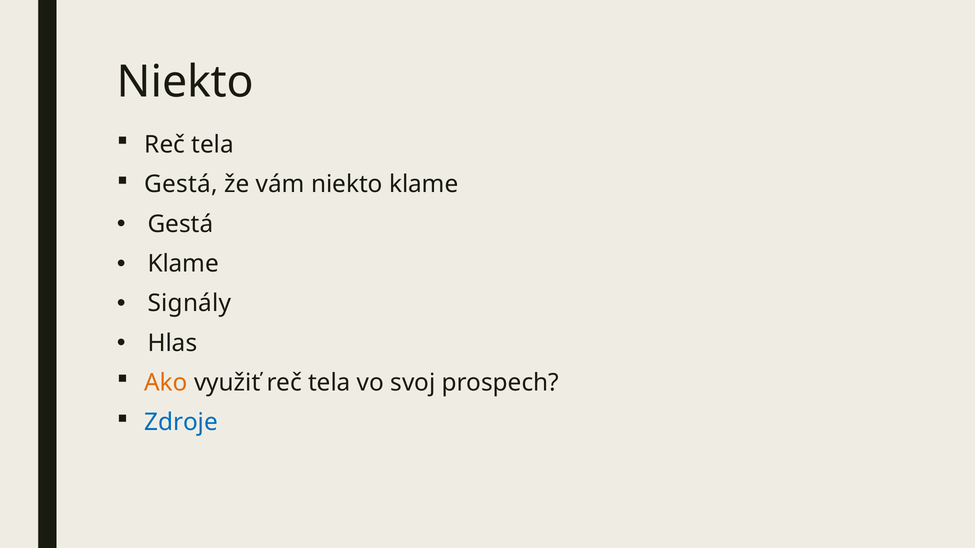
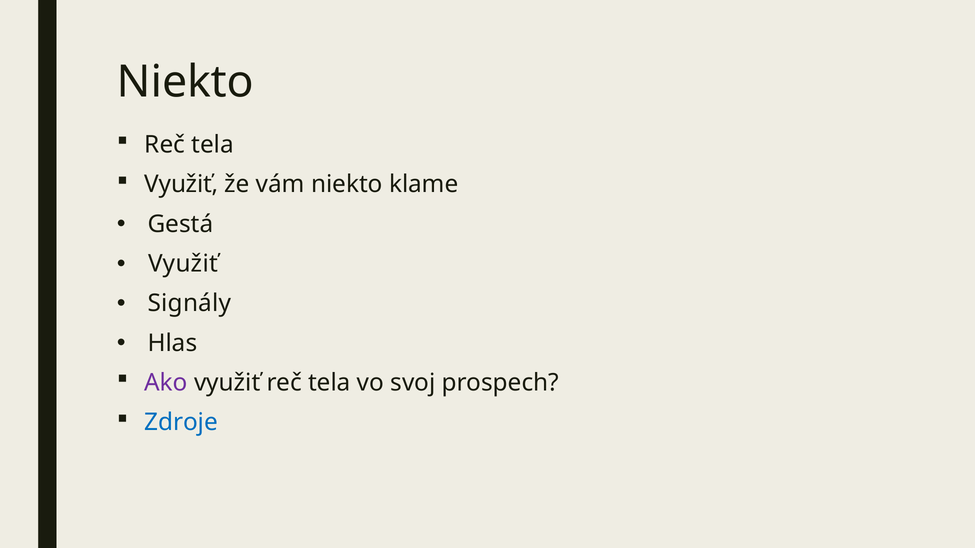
Gestá: Gestá -> Využiť (181, 185)
Klame: Klame -> Využiť (183, 264)
Ako colour: orange -> purple (166, 383)
